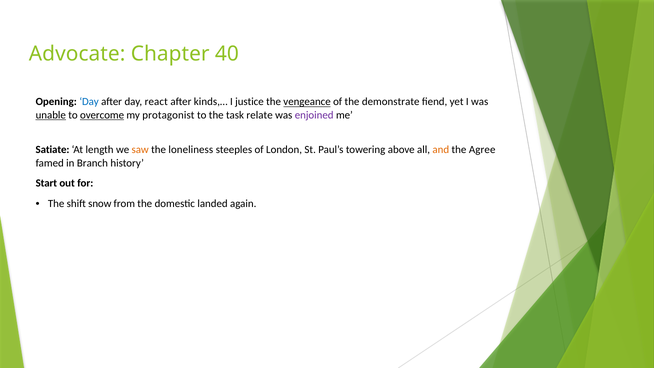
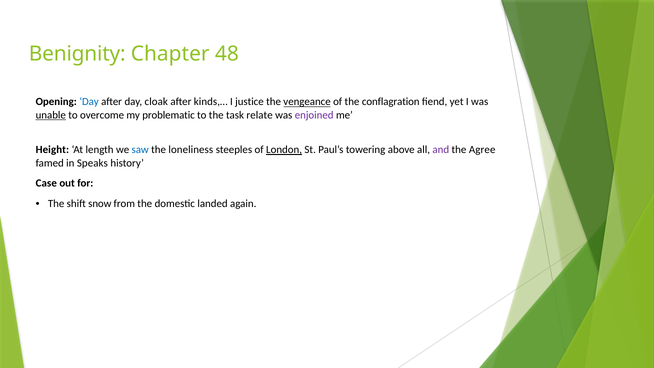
Advocate: Advocate -> Benignity (77, 54)
40: 40 -> 48 (227, 54)
react: react -> cloak (156, 102)
demonstrate: demonstrate -> conflagration (391, 102)
overcome underline: present -> none (102, 115)
protagonist: protagonist -> problematic (169, 115)
Satiate: Satiate -> Height (52, 150)
saw colour: orange -> blue (140, 150)
London underline: none -> present (284, 150)
and colour: orange -> purple (441, 150)
Branch: Branch -> Speaks (92, 163)
Start: Start -> Case (46, 183)
